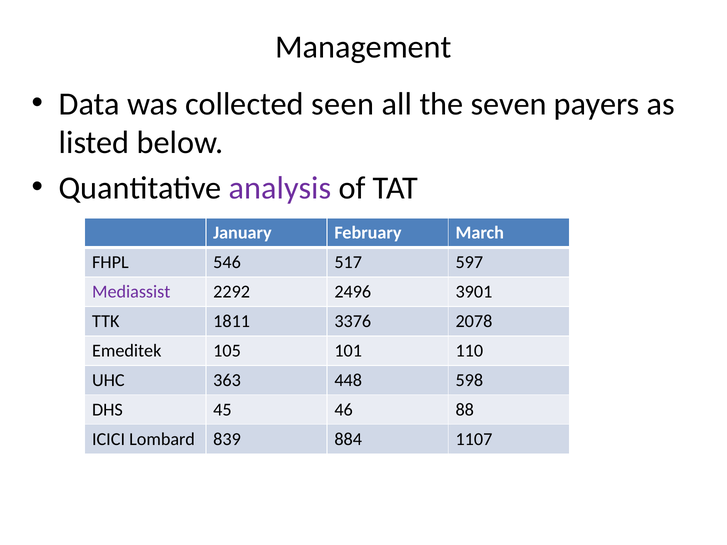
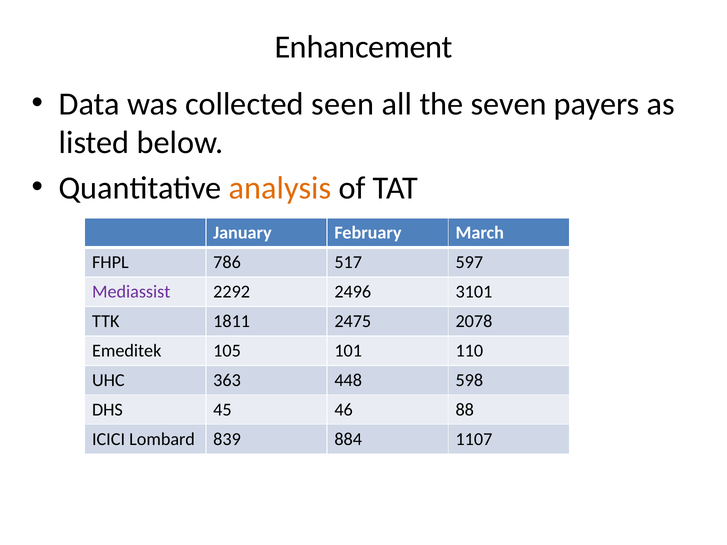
Management: Management -> Enhancement (364, 47)
analysis colour: purple -> orange (280, 188)
546: 546 -> 786 (227, 263)
3901: 3901 -> 3101 (474, 292)
3376: 3376 -> 2475 (353, 321)
